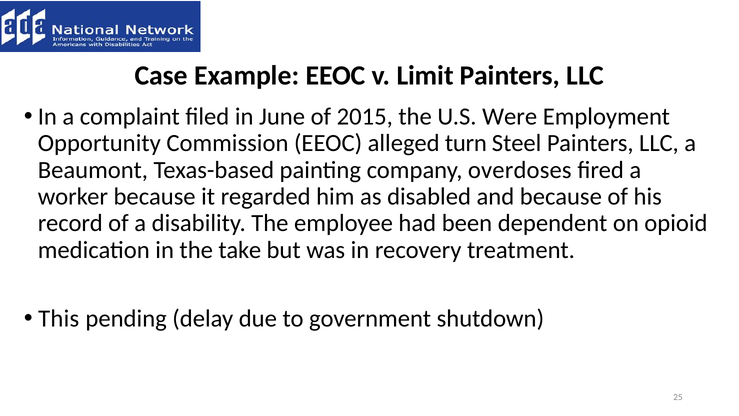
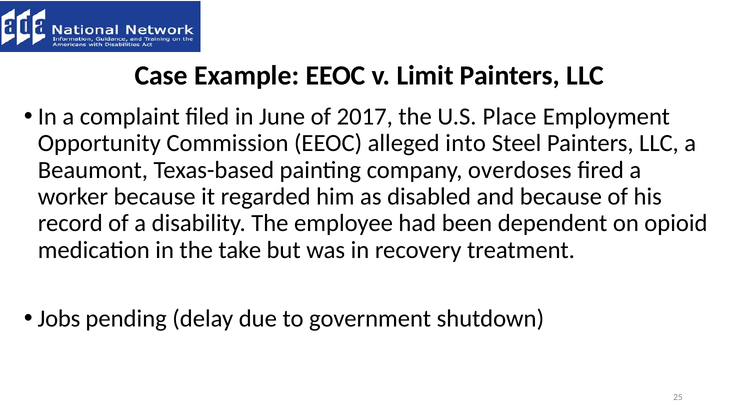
2015: 2015 -> 2017 (365, 117)
Were: Were -> Place (510, 117)
turn: turn -> into (466, 143)
This: This -> Jobs (59, 318)
